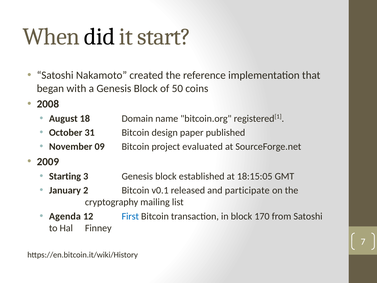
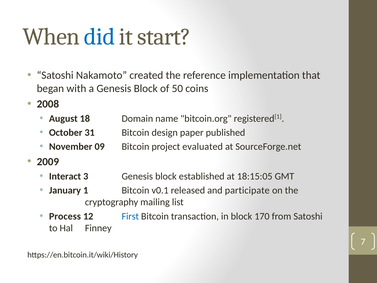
did colour: black -> blue (100, 37)
Starting: Starting -> Interact (65, 176)
2: 2 -> 1 (86, 190)
Agenda: Agenda -> Process (65, 216)
